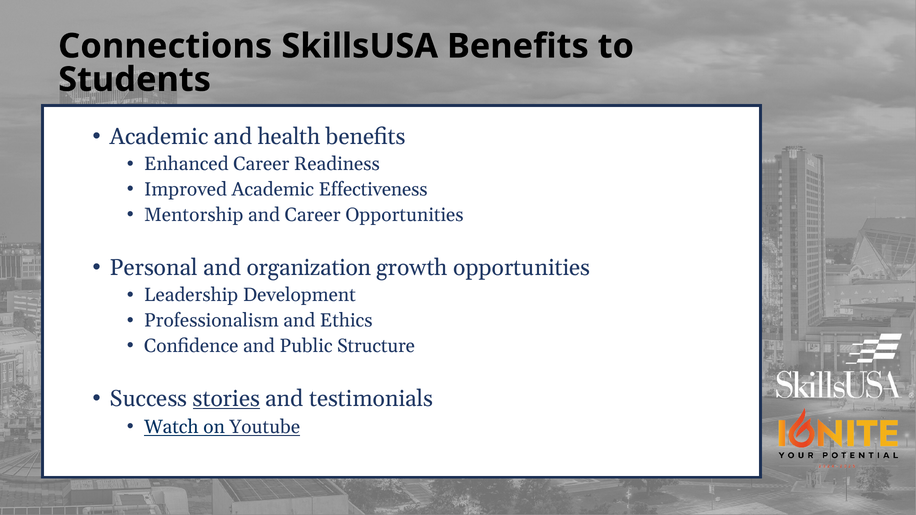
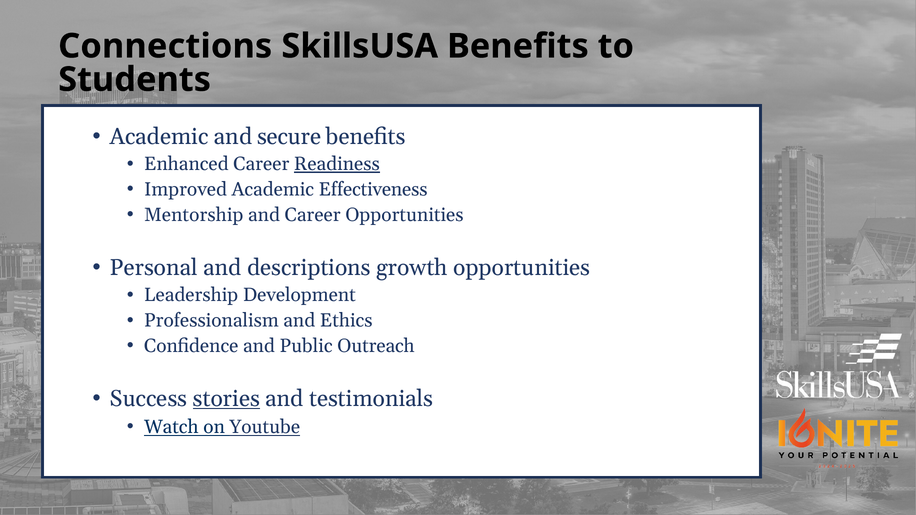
health: health -> secure (289, 137)
Readiness underline: none -> present (337, 164)
organization: organization -> descriptions (309, 268)
Structure: Structure -> Outreach (376, 346)
